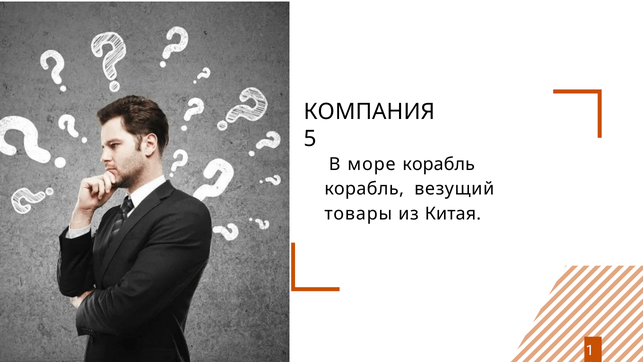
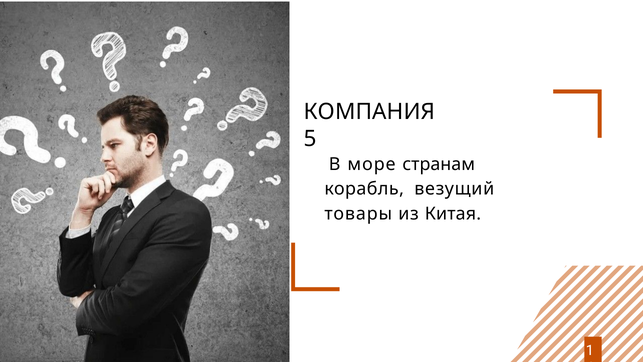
море корабль: корабль -> странам (439, 164)
